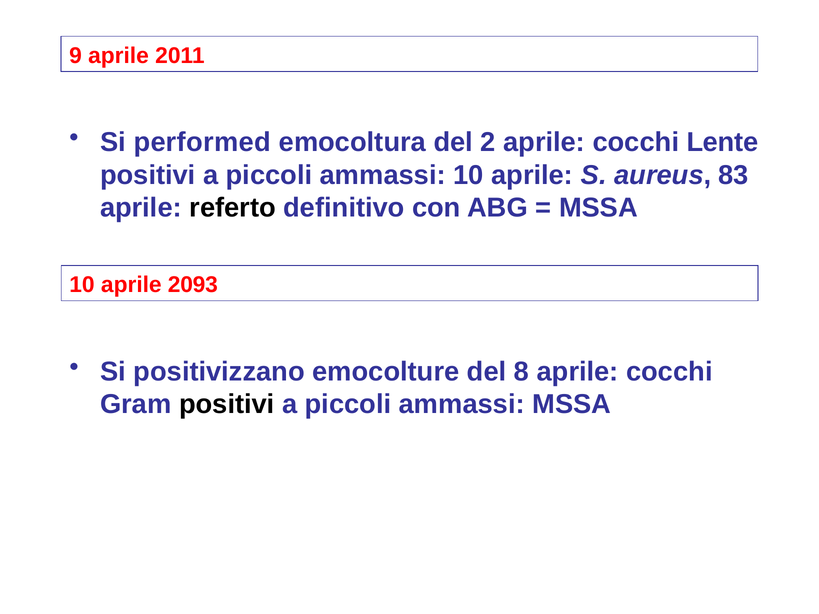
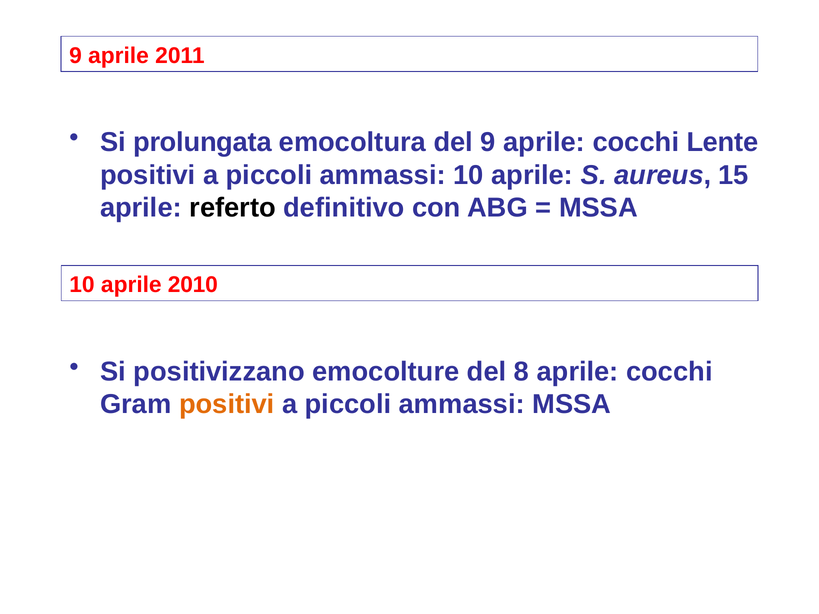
performed: performed -> prolungata (202, 142)
del 2: 2 -> 9 (488, 142)
83: 83 -> 15 (733, 175)
2093: 2093 -> 2010 (193, 285)
positivi colour: black -> orange (227, 405)
